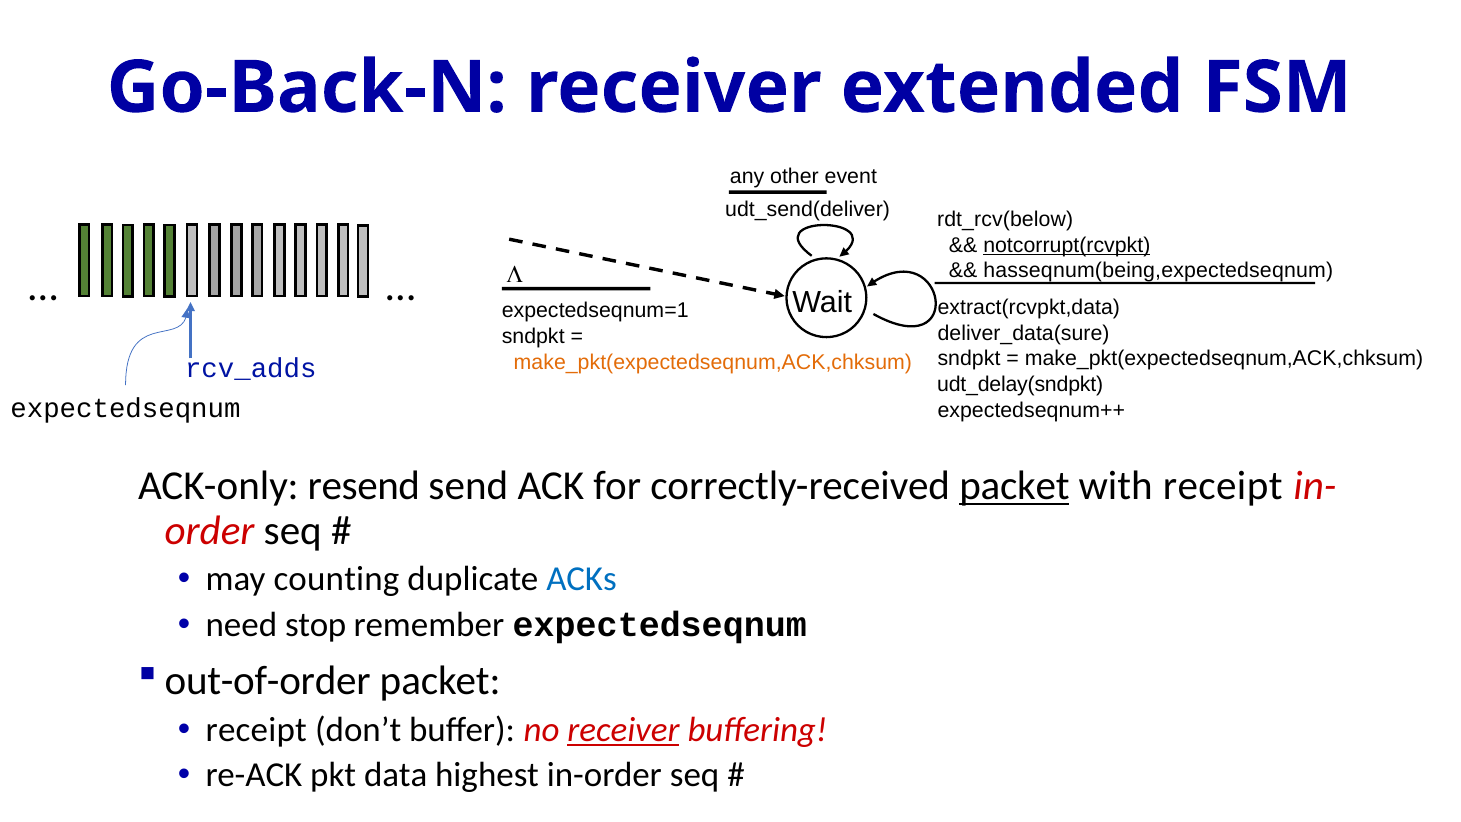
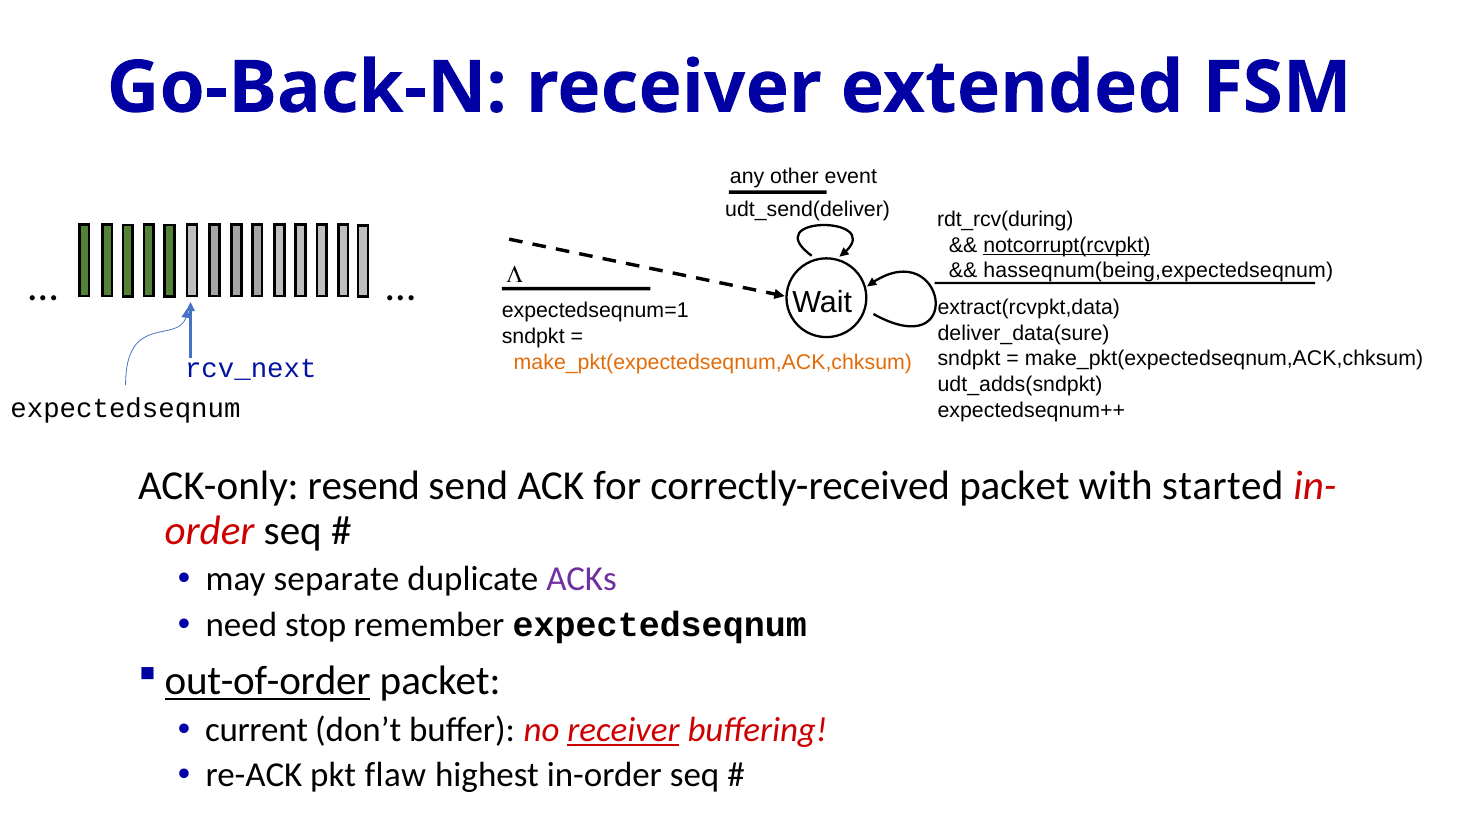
rdt_rcv(below: rdt_rcv(below -> rdt_rcv(during (1005, 220)
rcv_adds: rcv_adds -> rcv_next (251, 368)
udt_delay(sndpkt: udt_delay(sndpkt -> udt_adds(sndpkt (1020, 384)
packet underline: present -> none (1014, 486)
with receipt: receipt -> started (1223, 486)
counting: counting -> separate (336, 579)
ACKs colour: blue -> purple (582, 579)
out-of-order underline: none -> present (268, 681)
receipt: receipt -> current (257, 730)
data: data -> flaw (395, 775)
